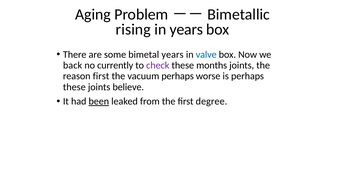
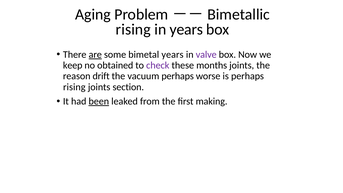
are underline: none -> present (95, 55)
valve colour: blue -> purple (206, 55)
back: back -> keep (73, 65)
currently: currently -> obtained (115, 65)
reason first: first -> drift (101, 76)
these: these -> rising (74, 87)
believe: believe -> section (128, 87)
degree: degree -> making (212, 101)
